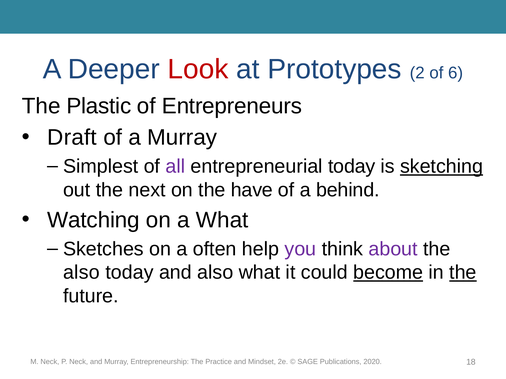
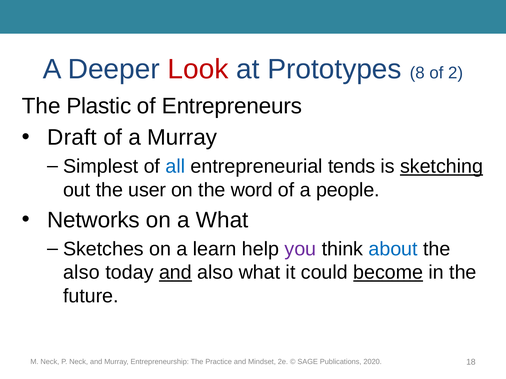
2: 2 -> 8 (417, 73)
6: 6 -> 2 (456, 73)
all colour: purple -> blue (175, 167)
entrepreneurial today: today -> tends (352, 167)
next: next -> user (147, 190)
have: have -> word (252, 190)
behind: behind -> people (348, 190)
Watching: Watching -> Networks (93, 220)
often: often -> learn (215, 249)
about colour: purple -> blue (393, 249)
and underline: none -> present (175, 273)
the underline: present -> none (463, 273)
